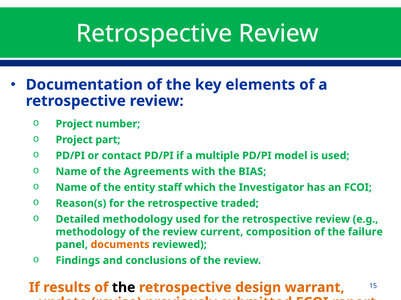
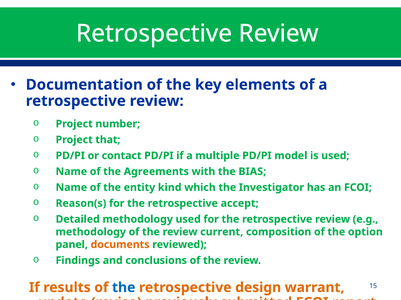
part: part -> that (108, 140)
staff: staff -> kind (170, 188)
traded: traded -> accept (240, 204)
failure: failure -> option (365, 232)
the colour: black -> blue (124, 288)
